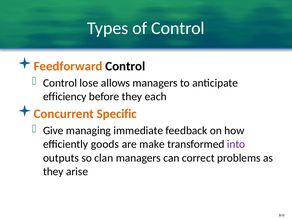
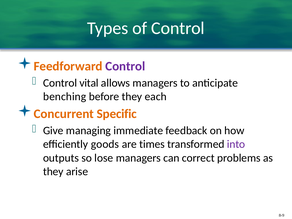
Control colour: black -> purple (125, 66)
lose: lose -> vital (89, 83)
efficiency: efficiency -> benching (65, 97)
make: make -> times (152, 144)
clan: clan -> lose (104, 158)
